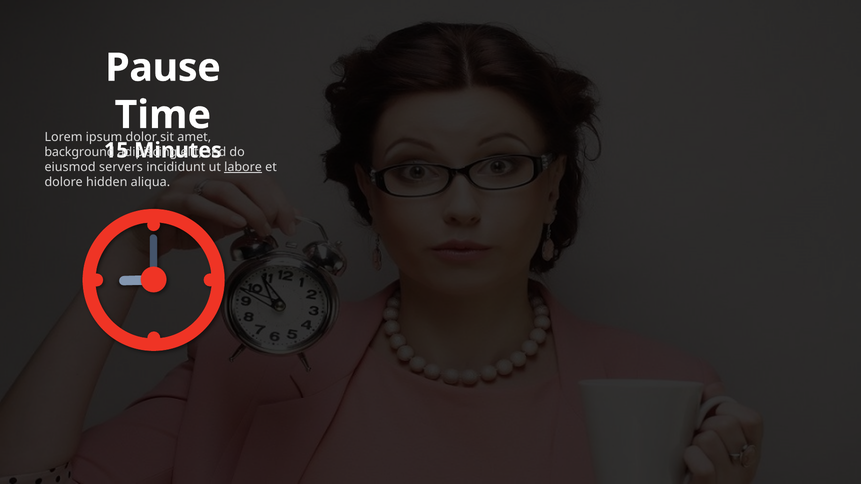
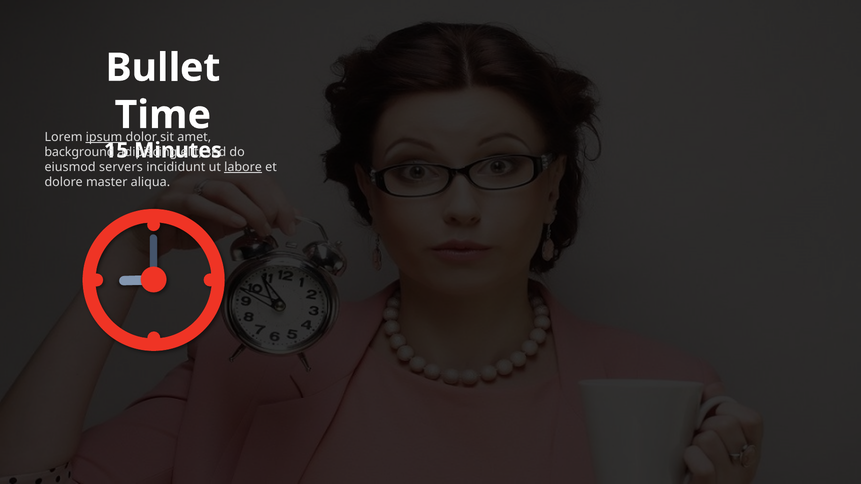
Pause: Pause -> Bullet (163, 68)
ipsum underline: none -> present (104, 137)
hidden: hidden -> master (107, 182)
